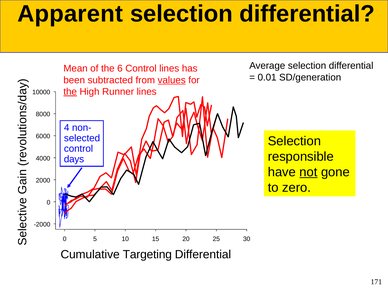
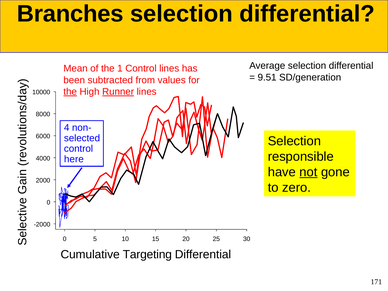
Apparent: Apparent -> Branches (70, 14)
6: 6 -> 1 (120, 68)
0.01: 0.01 -> 9.51 (267, 77)
values underline: present -> none (172, 80)
Runner underline: none -> present (118, 92)
days: days -> here (74, 159)
